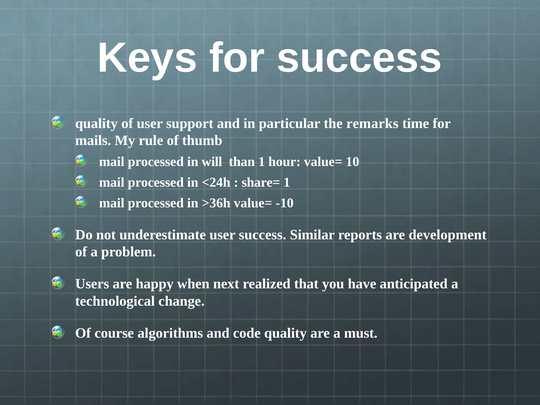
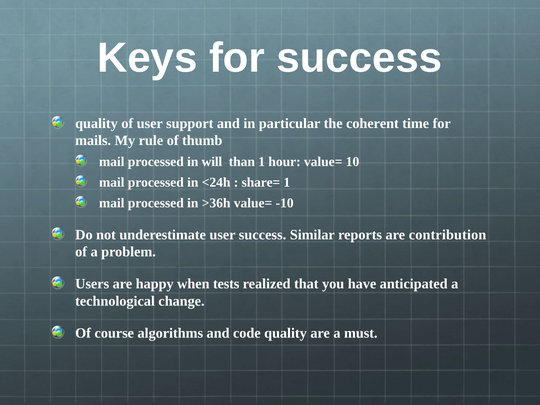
remarks: remarks -> coherent (372, 123)
development: development -> contribution (448, 235)
next: next -> tests (226, 284)
